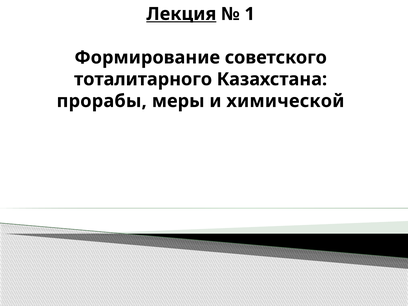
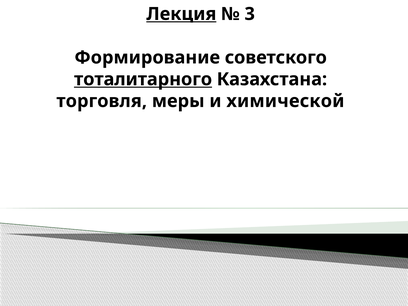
1: 1 -> 3 (250, 14)
тоталитарного underline: none -> present (143, 79)
прорабы: прорабы -> торговля (102, 101)
